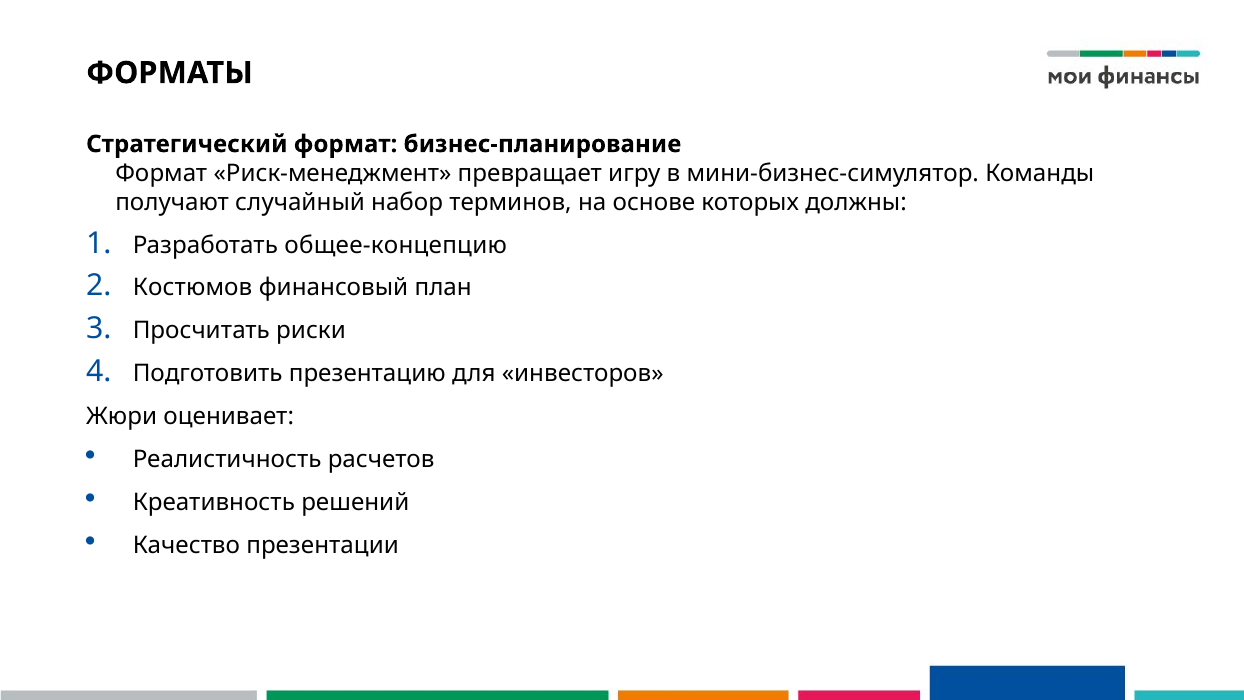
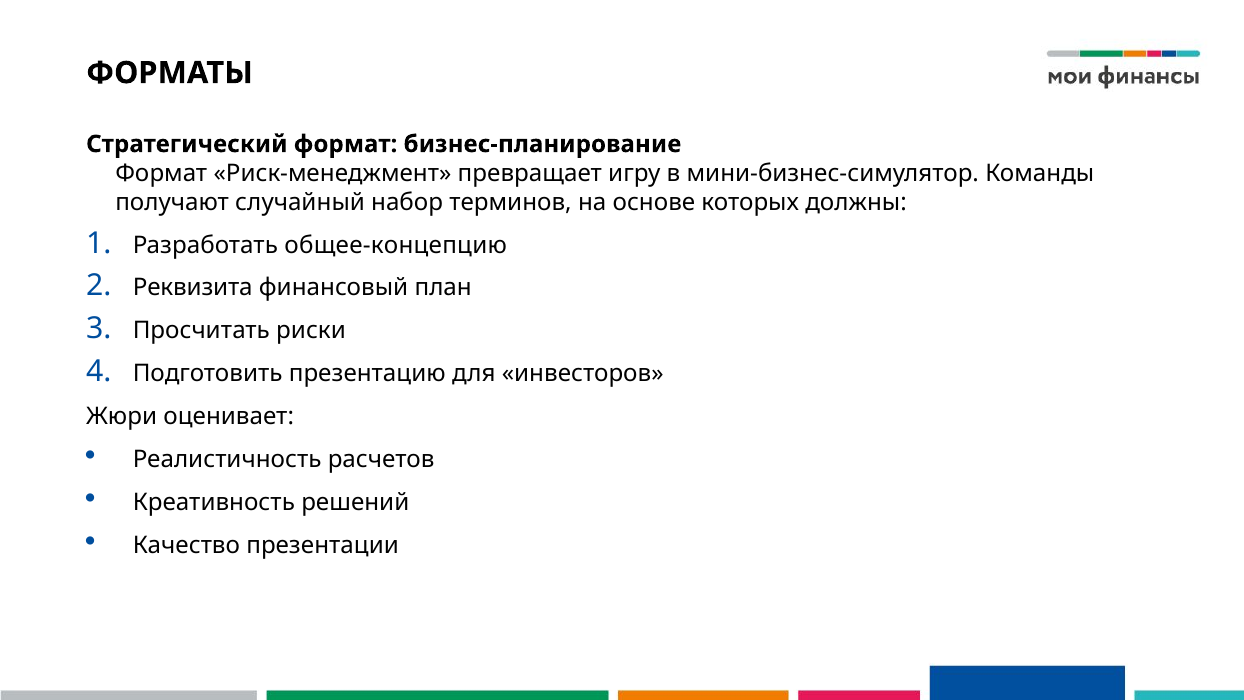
Костюмов: Костюмов -> Реквизита (193, 288)
